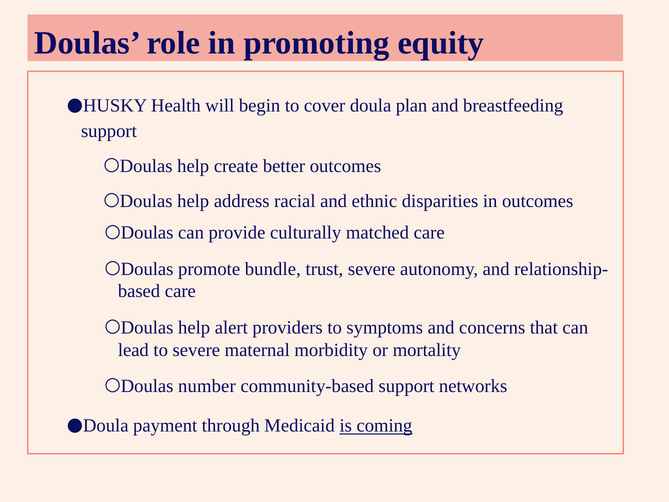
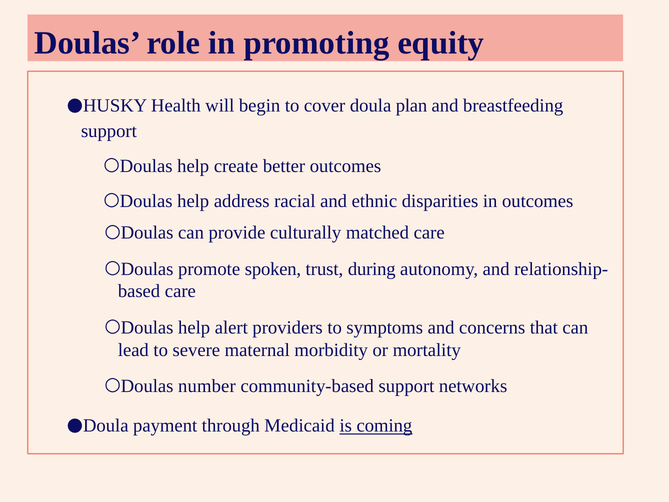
bundle: bundle -> spoken (273, 269)
trust severe: severe -> during (372, 269)
